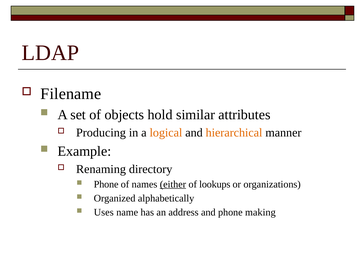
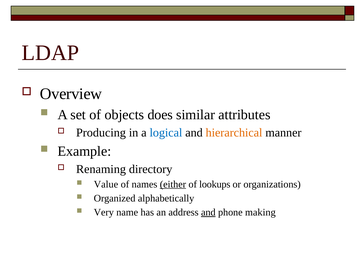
Filename: Filename -> Overview (71, 94)
hold: hold -> does (160, 115)
logical colour: orange -> blue (166, 132)
Phone: Phone -> Value (106, 184)
Uses: Uses -> Very (104, 212)
and underline: none -> present (208, 212)
